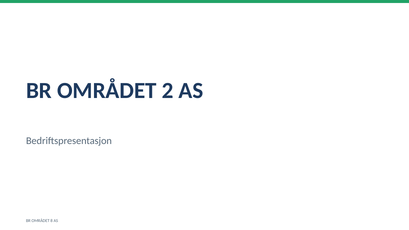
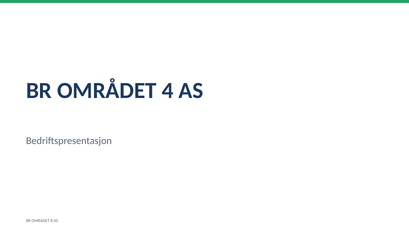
2: 2 -> 4 (168, 91)
